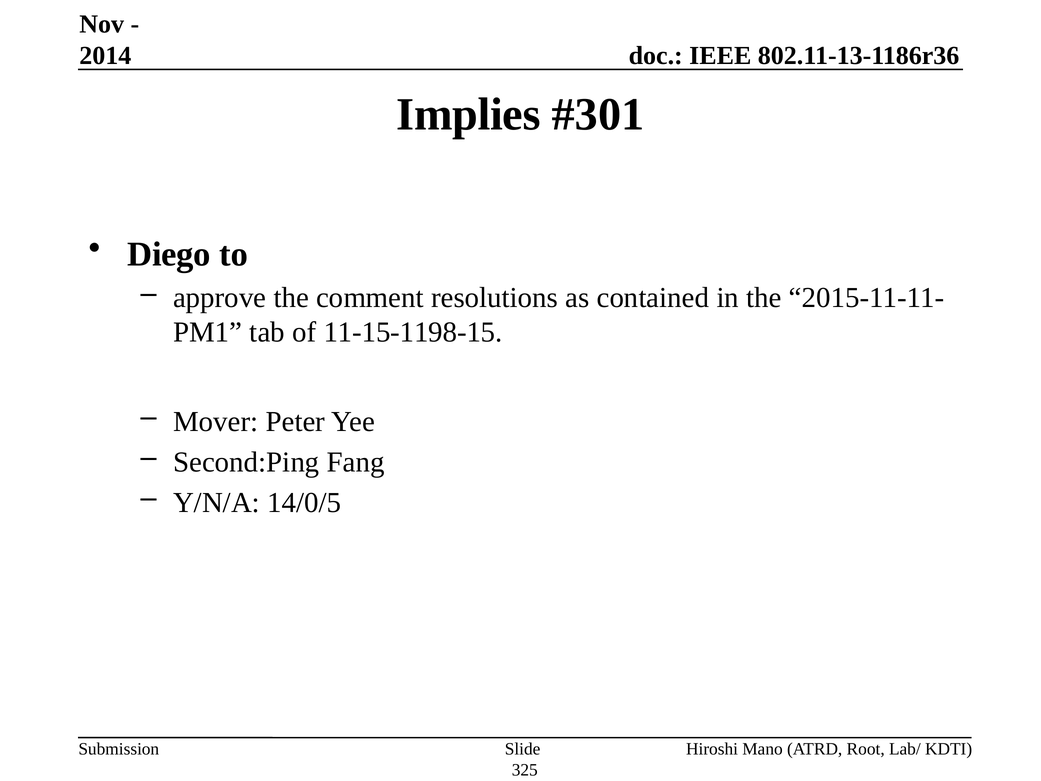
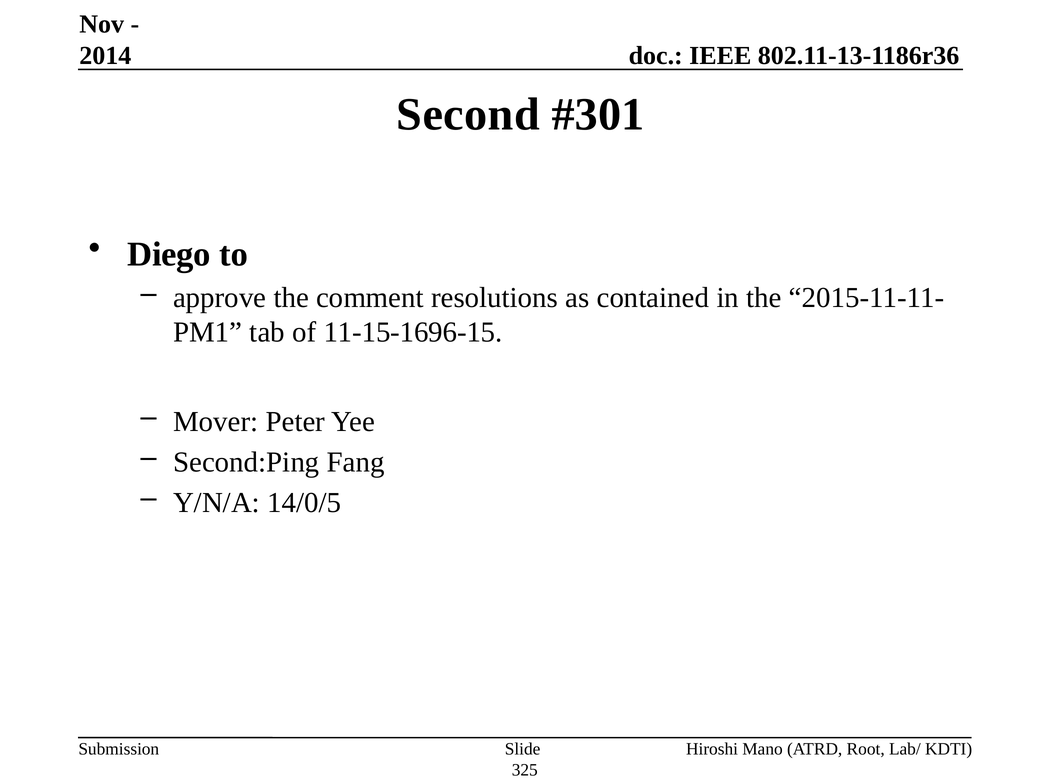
Implies: Implies -> Second (468, 114)
11-15-1198-15: 11-15-1198-15 -> 11-15-1696-15 (413, 332)
